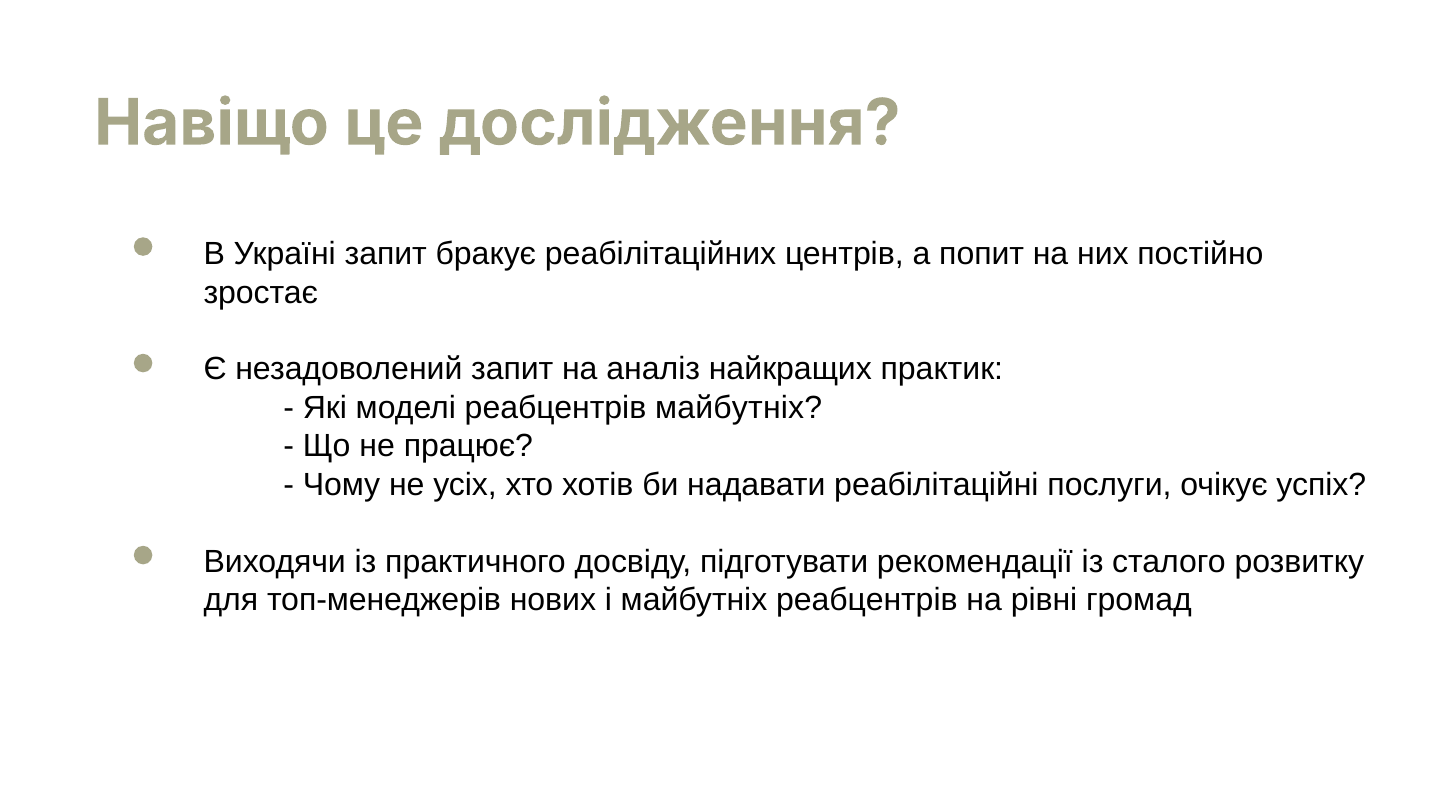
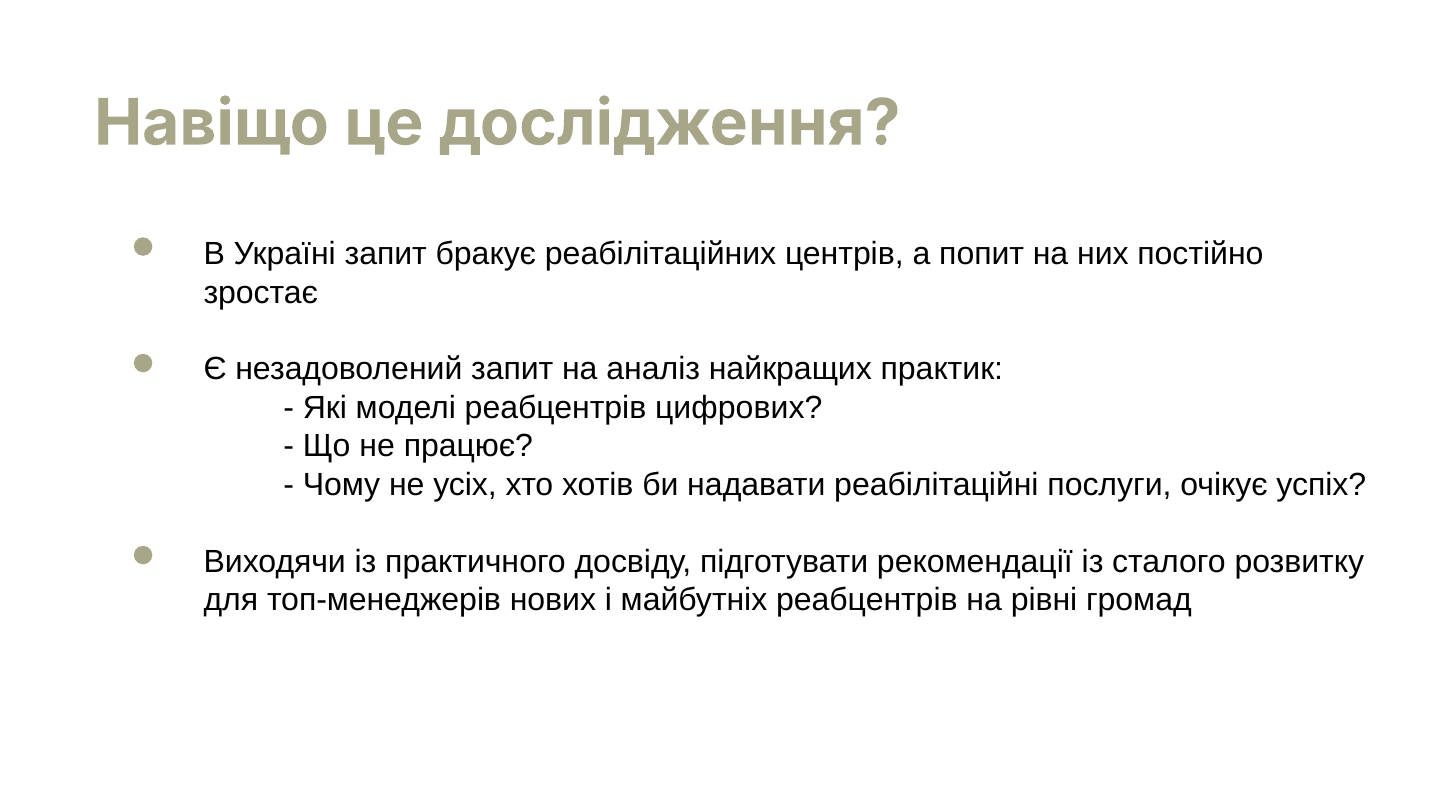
реабцентрів майбутніх: майбутніх -> цифрових (739, 408)
